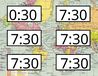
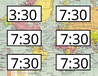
0:30: 0:30 -> 3:30 (23, 15)
